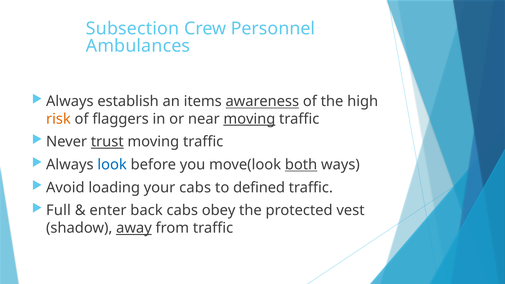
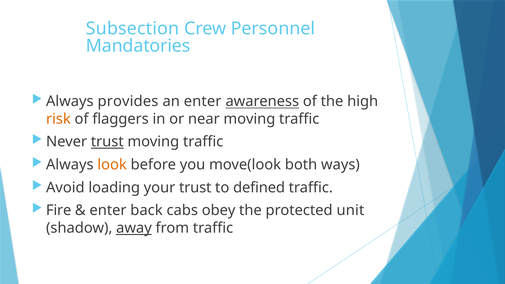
Ambulances: Ambulances -> Mandatories (138, 46)
establish: establish -> provides (128, 101)
an items: items -> enter (203, 101)
moving underline: present -> none (249, 119)
look colour: blue -> orange (112, 165)
both underline: present -> none (301, 165)
your cabs: cabs -> trust (195, 188)
Full: Full -> Fire (59, 210)
vest: vest -> unit (350, 210)
